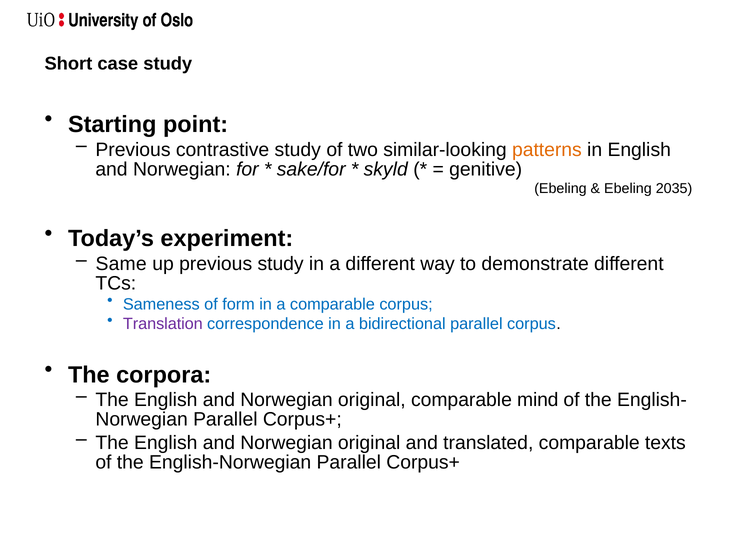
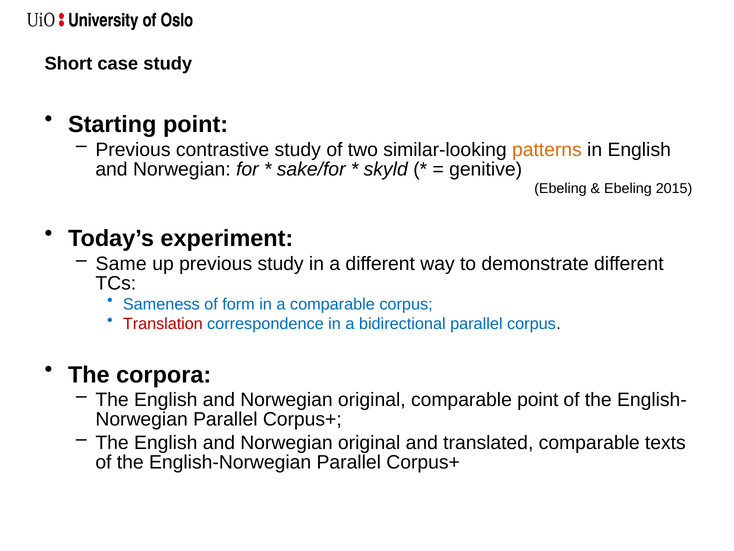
2035: 2035 -> 2015 (674, 188)
Translation colour: purple -> red (163, 324)
comparable mind: mind -> point (538, 400)
